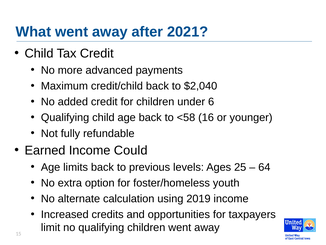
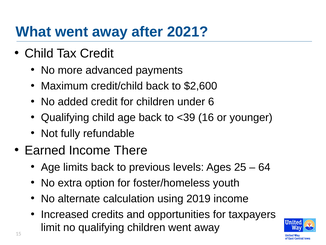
$2,040: $2,040 -> $2,600 (201, 86)
<58: <58 -> <39 (186, 117)
Could: Could -> There (131, 150)
